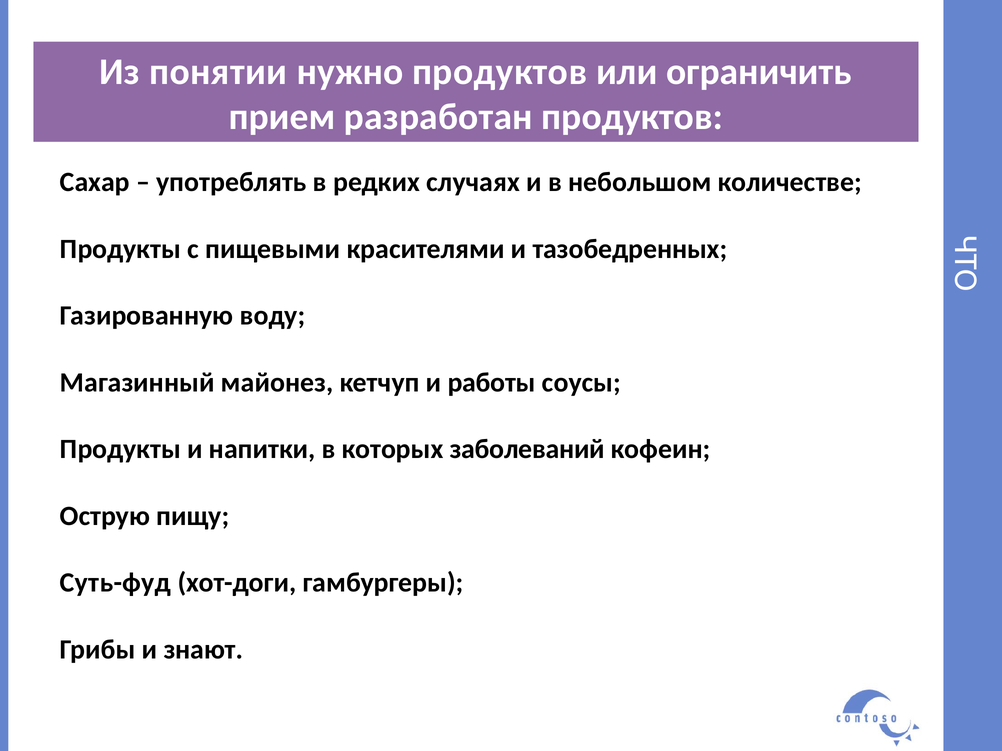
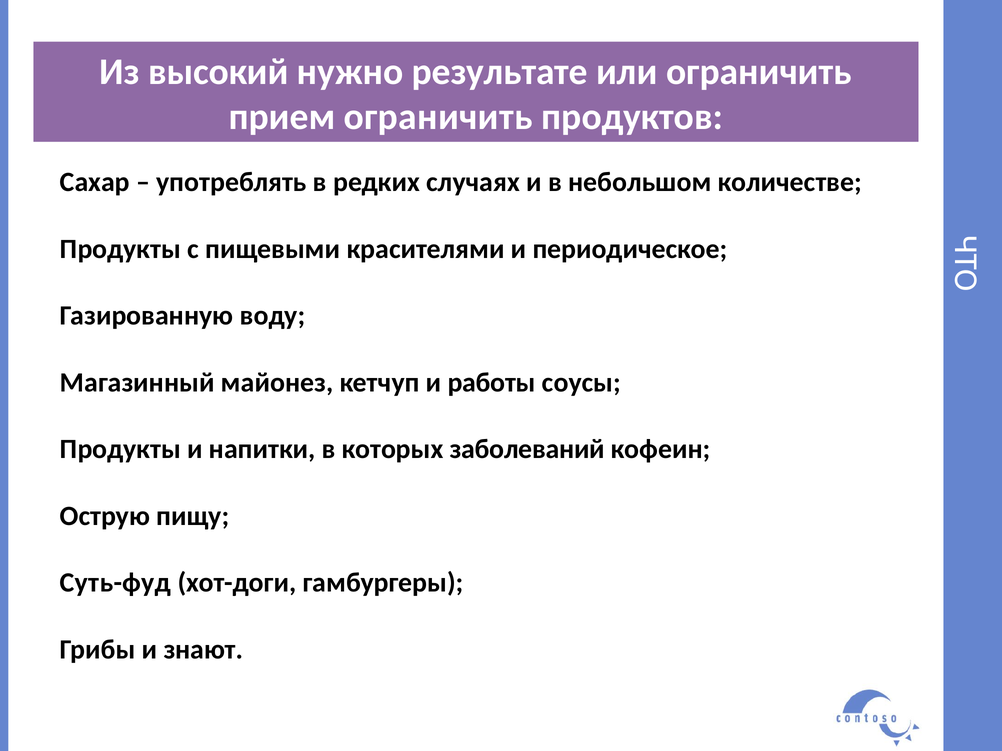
понятии: понятии -> высокий (218, 72)
нужно продуктов: продуктов -> результате (500, 72)
прием разработан: разработан -> ограничить (438, 117)
тазобедренных: тазобедренных -> периодическое (630, 249)
